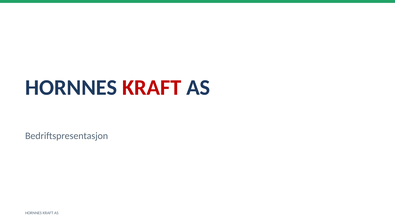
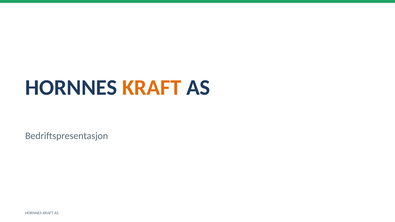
KRAFT colour: red -> orange (152, 88)
